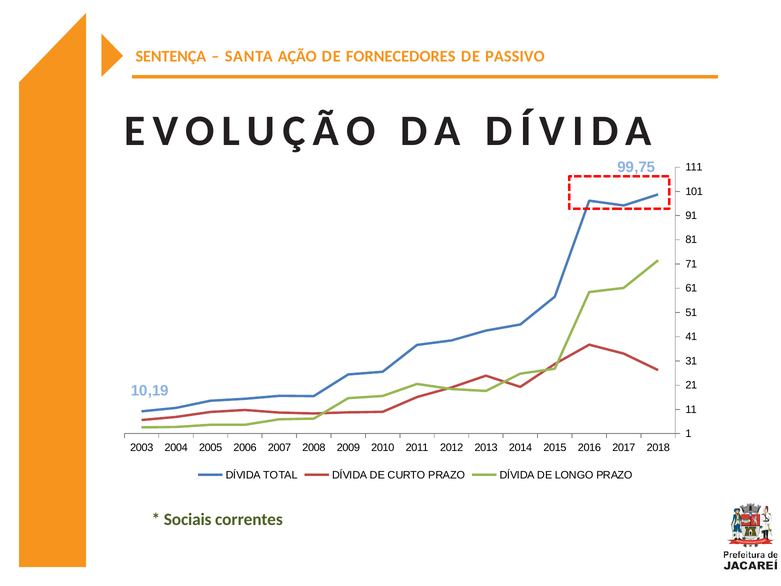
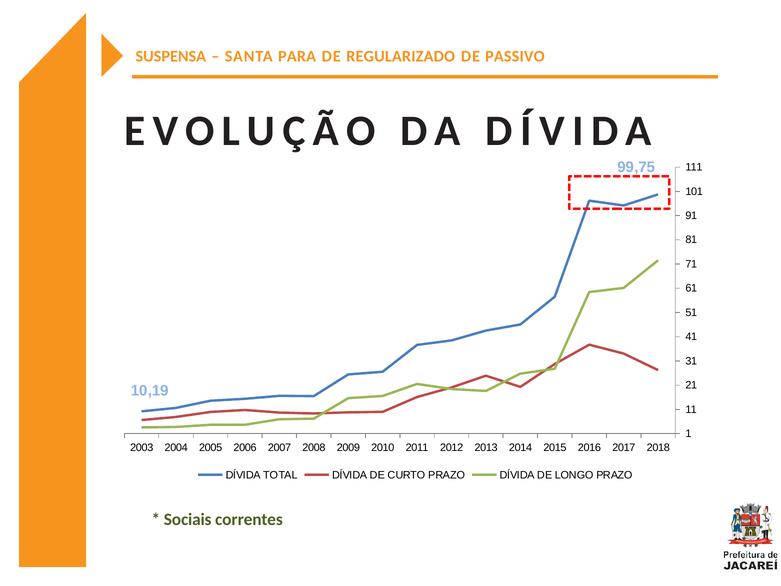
SENTENÇA: SENTENÇA -> SUSPENSA (171, 56)
AÇÃO: AÇÃO -> PARA (297, 56)
FORNECEDORES: FORNECEDORES -> REGULARIZADO (401, 56)
